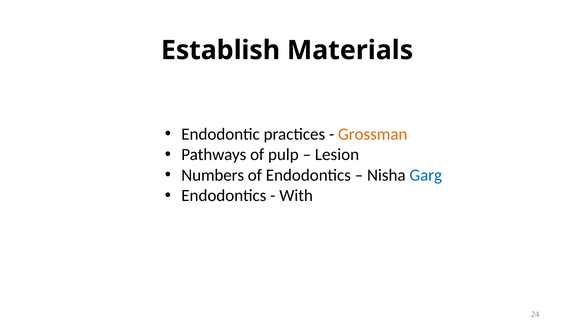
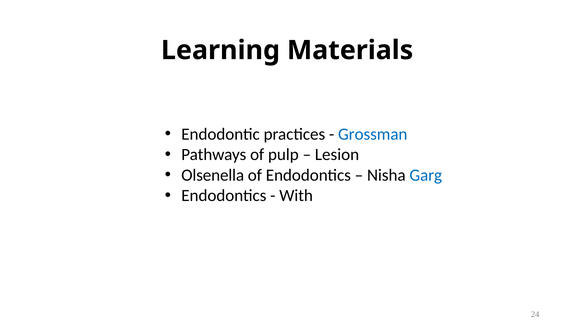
Establish: Establish -> Learning (220, 50)
Grossman colour: orange -> blue (373, 134)
Numbers: Numbers -> Olsenella (213, 175)
